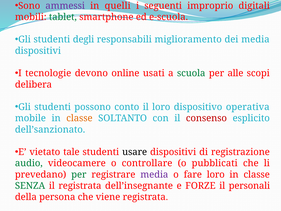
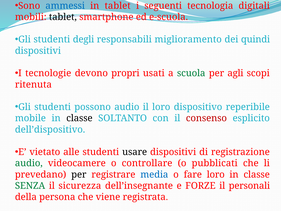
ammessi colour: purple -> blue (65, 6)
in quelli: quelli -> tablet (118, 6)
improprio: improprio -> tecnologia (210, 6)
tablet colour: green -> black (63, 17)
dei media: media -> quindi (256, 39)
online: online -> propri (125, 73)
alle: alle -> agli (235, 73)
delibera: delibera -> ritenuta (33, 84)
possono conto: conto -> audio (127, 107)
operativa: operativa -> reperibile (248, 107)
classe colour: orange -> black (79, 118)
dell’sanzionato: dell’sanzionato -> dell’dispositivo (50, 129)
tale: tale -> alle (71, 152)
per colour: green -> black (79, 174)
media colour: purple -> blue (154, 174)
il registrata: registrata -> sicurezza (80, 186)
